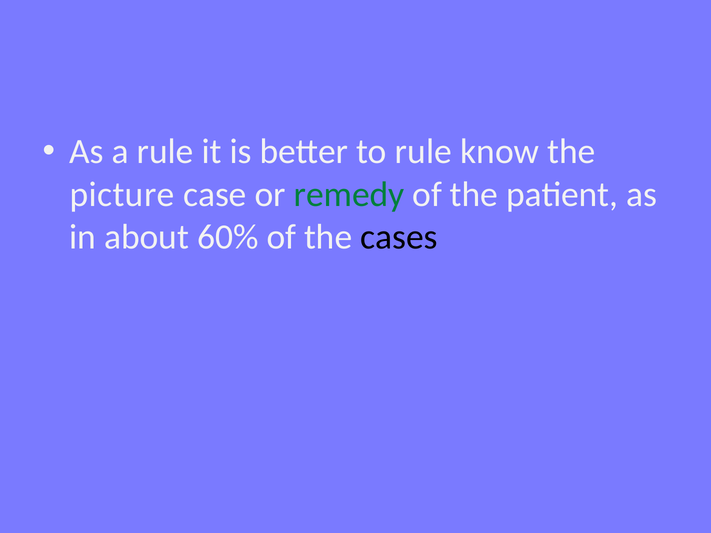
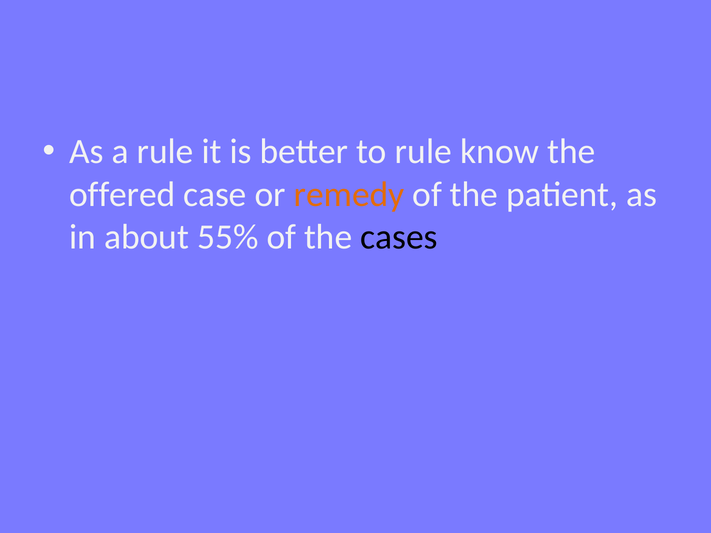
picture: picture -> offered (122, 194)
remedy colour: green -> orange (349, 194)
60%: 60% -> 55% (228, 237)
